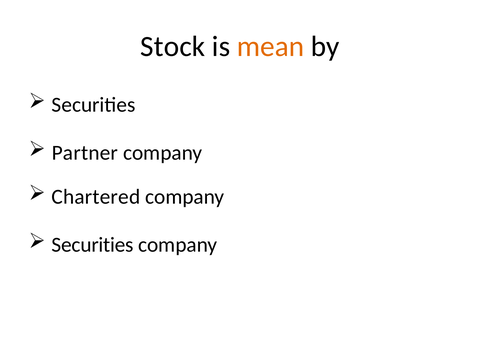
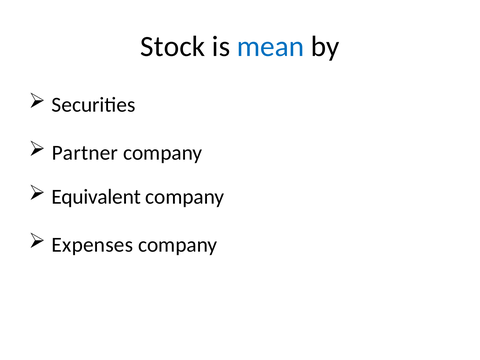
mean colour: orange -> blue (271, 46)
Chartered: Chartered -> Equivalent (96, 197)
Securities: Securities -> Expenses (92, 245)
